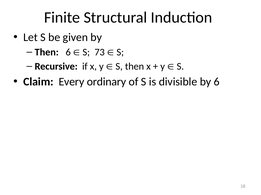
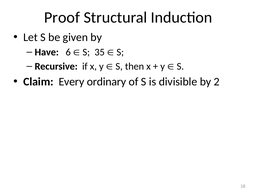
Finite: Finite -> Proof (62, 17)
Then: Then -> Have (47, 52)
73: 73 -> 35 (100, 52)
by 6: 6 -> 2 (217, 82)
